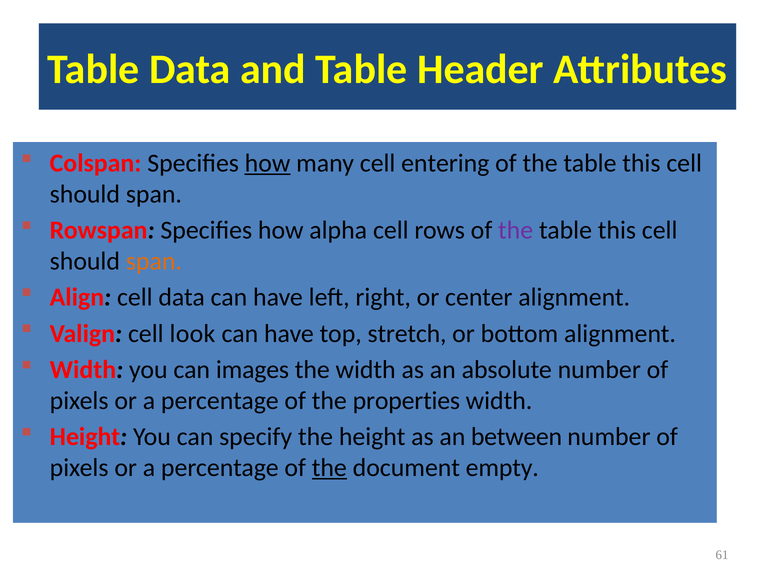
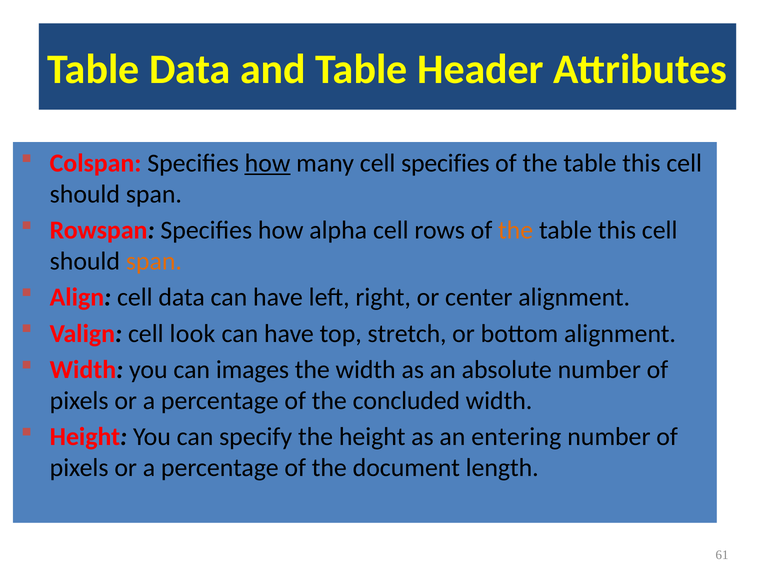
cell entering: entering -> specifies (445, 163)
the colour: purple -> orange (516, 230)
properties: properties -> concluded (406, 401)
between: between -> entering (516, 437)
the underline: present -> none (329, 468)
empty: empty -> length (502, 468)
